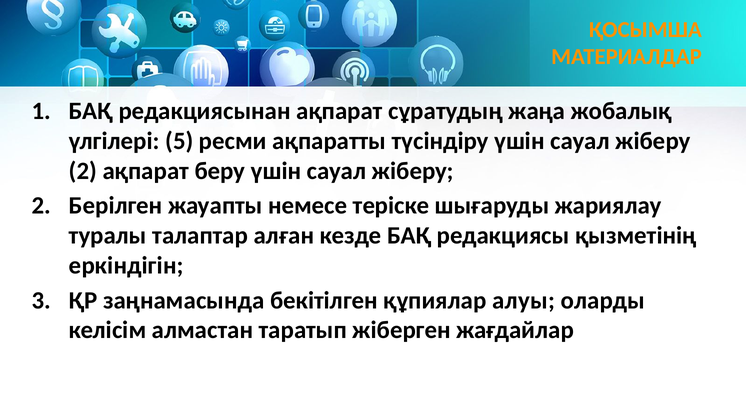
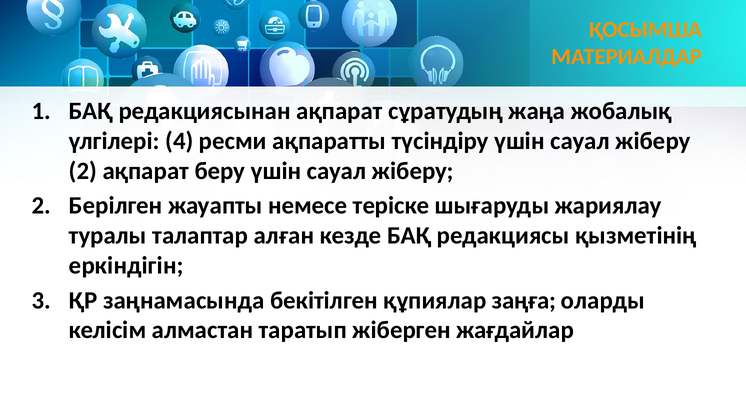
5: 5 -> 4 (179, 141)
алуы: алуы -> заңға (524, 300)
